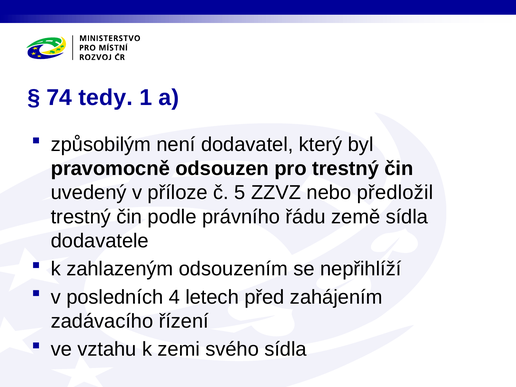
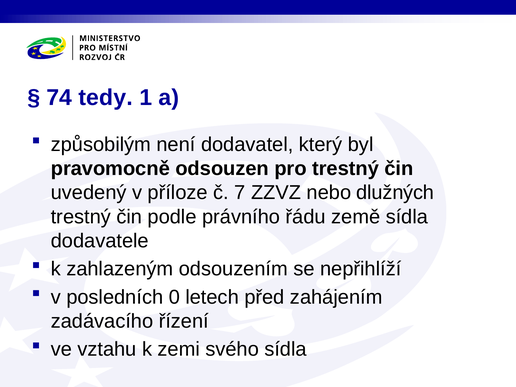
5: 5 -> 7 (240, 193)
předložil: předložil -> dlužných (395, 193)
4: 4 -> 0 (174, 297)
